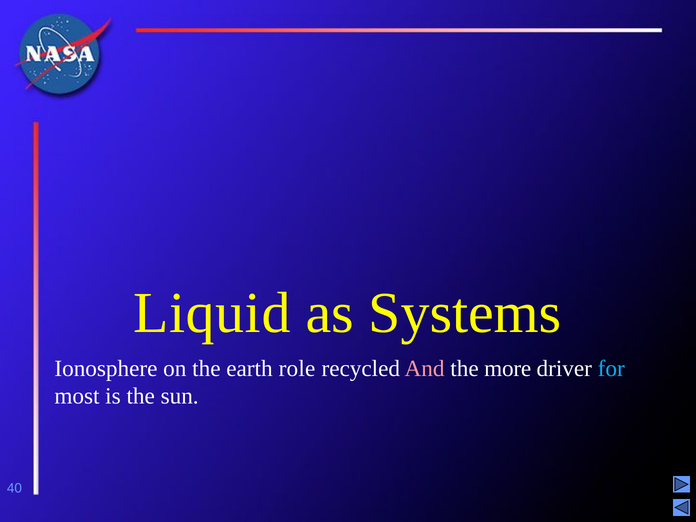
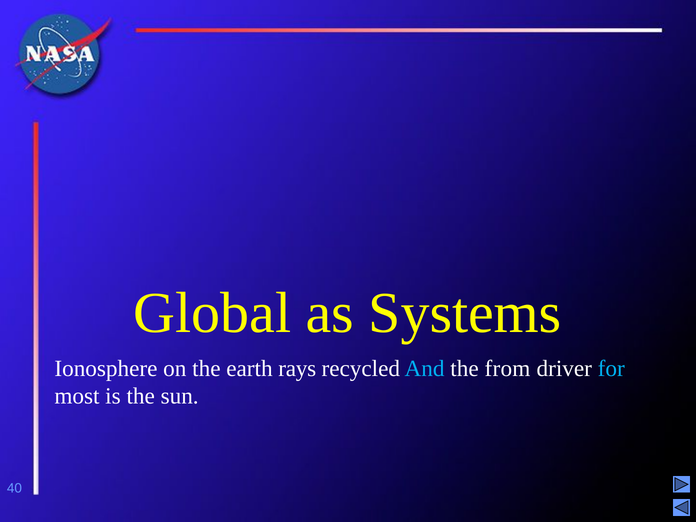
Liquid: Liquid -> Global (212, 313)
role: role -> rays (297, 368)
And colour: pink -> light blue (425, 368)
more: more -> from (507, 368)
